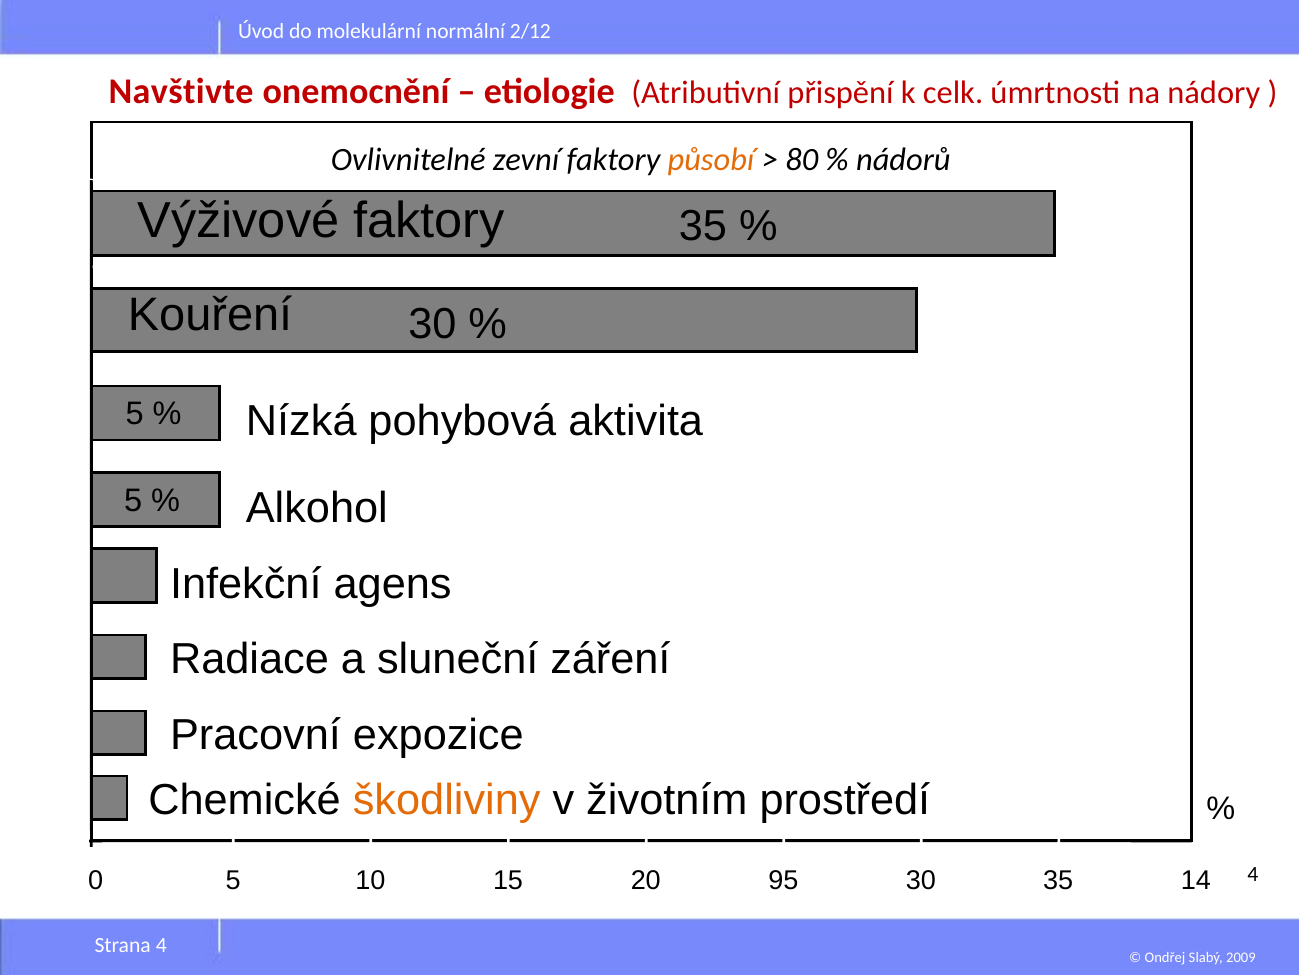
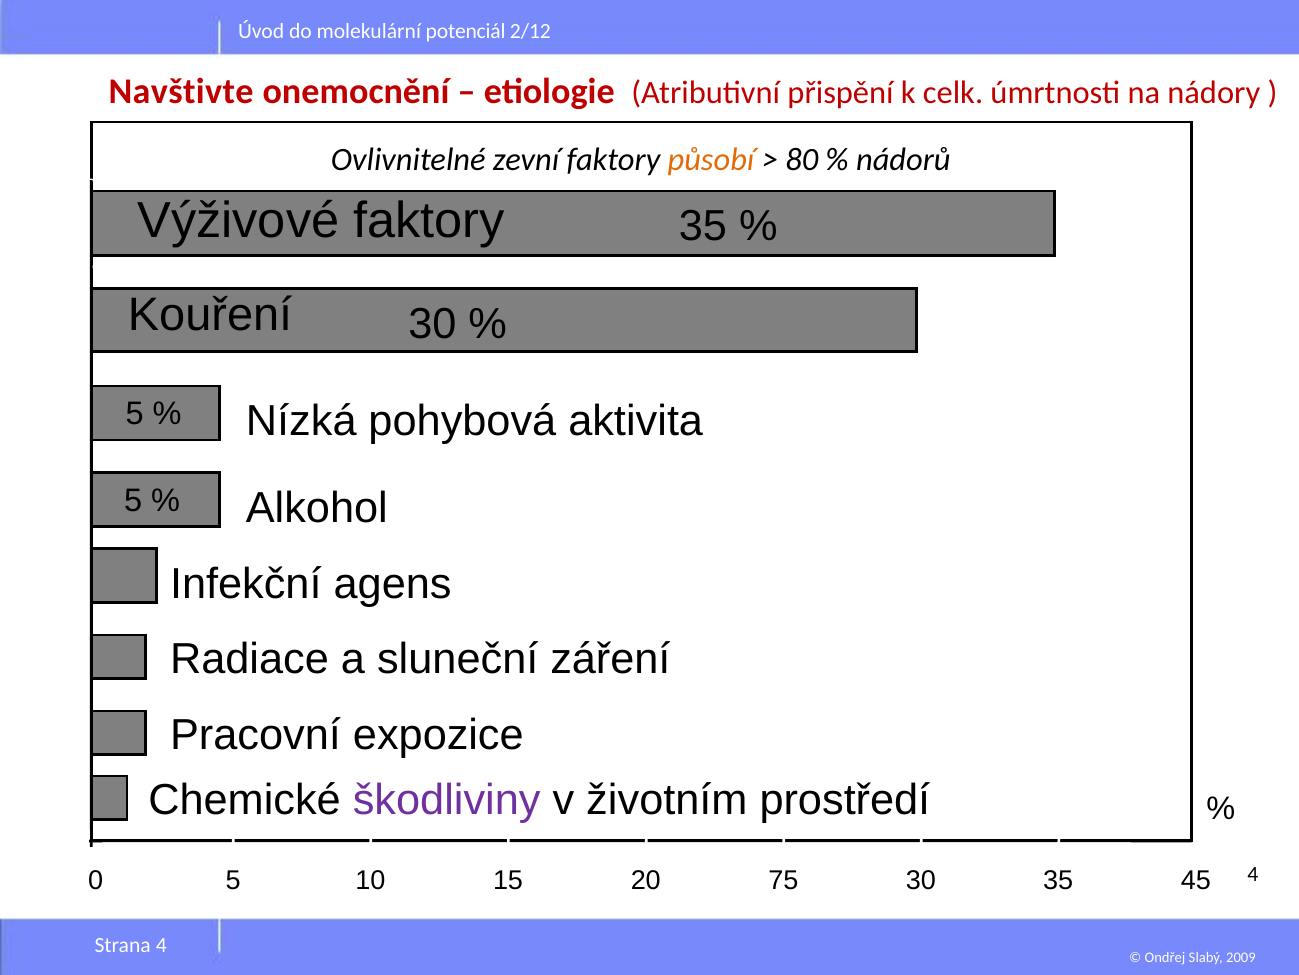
normální: normální -> potenciál (466, 31)
škodliviny colour: orange -> purple (447, 800)
95: 95 -> 75 (783, 880)
14: 14 -> 45 (1196, 880)
